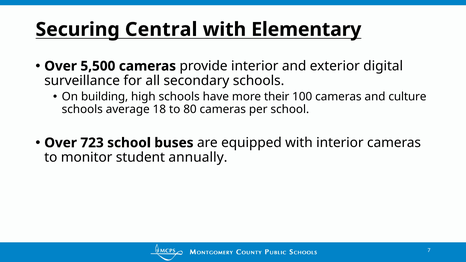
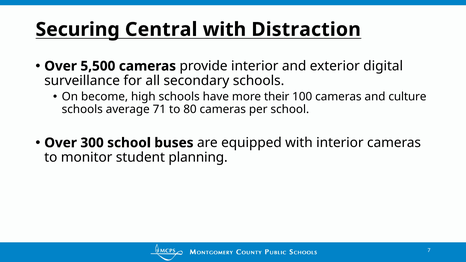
Elementary: Elementary -> Distraction (306, 30)
building: building -> become (105, 97)
18: 18 -> 71 (159, 109)
723: 723 -> 300 (92, 143)
annually: annually -> planning (198, 158)
